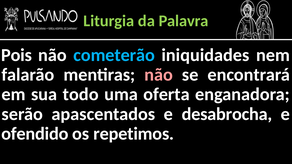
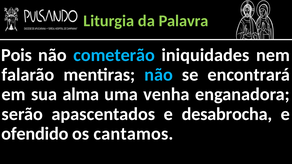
não colour: pink -> light blue (159, 75)
todo: todo -> alma (81, 94)
oferta: oferta -> venha (166, 94)
repetimos: repetimos -> cantamos (133, 134)
